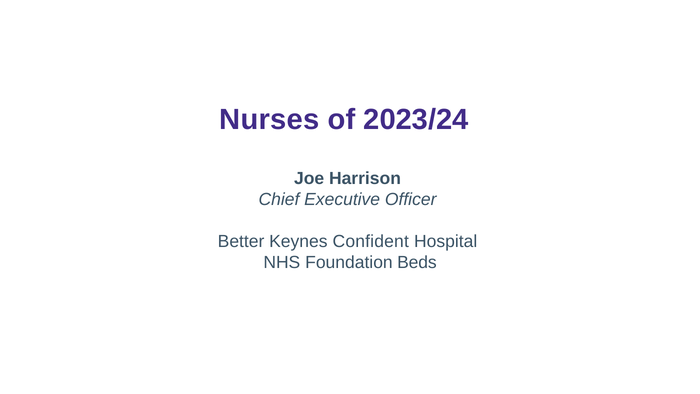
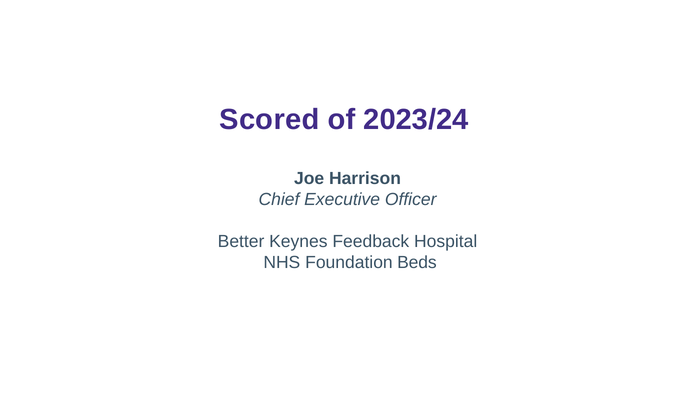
Nurses: Nurses -> Scored (269, 120)
Confident: Confident -> Feedback (371, 241)
